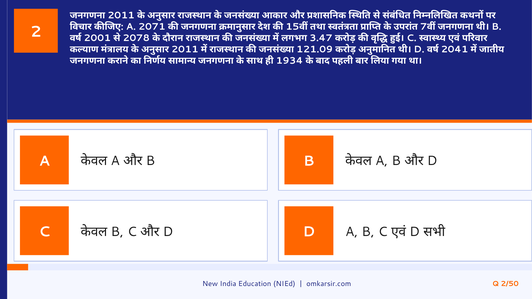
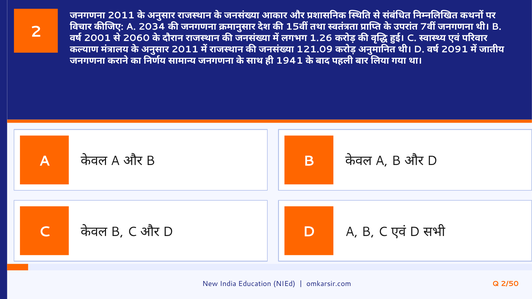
2071: 2071 -> 2034 (152, 27)
2078: 2078 -> 2060 (136, 38)
3.47: 3.47 -> 1.26 (321, 38)
2041: 2041 -> 2091 (455, 49)
1934: 1934 -> 1941 (290, 61)
